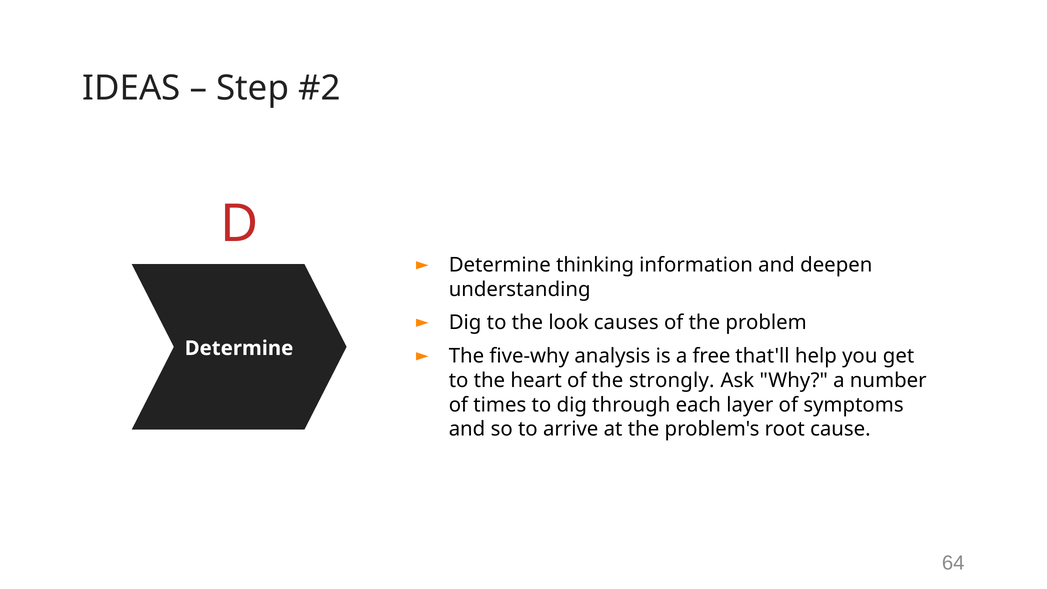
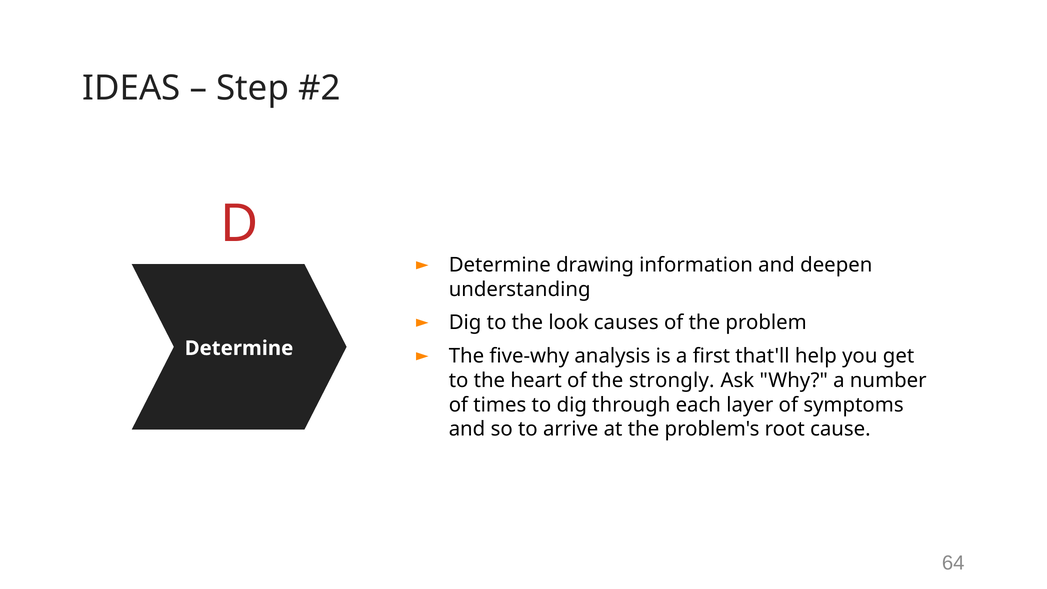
thinking: thinking -> drawing (595, 265)
free: free -> first (711, 356)
